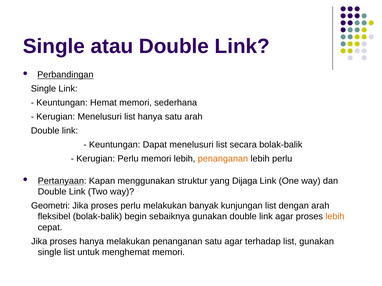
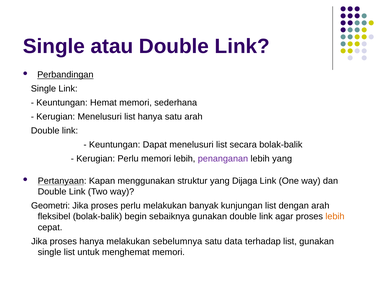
penanganan colour: orange -> purple (223, 159)
lebih perlu: perlu -> yang (282, 159)
melakukan penanganan: penanganan -> sebelumnya (177, 242)
satu agar: agar -> data (233, 242)
